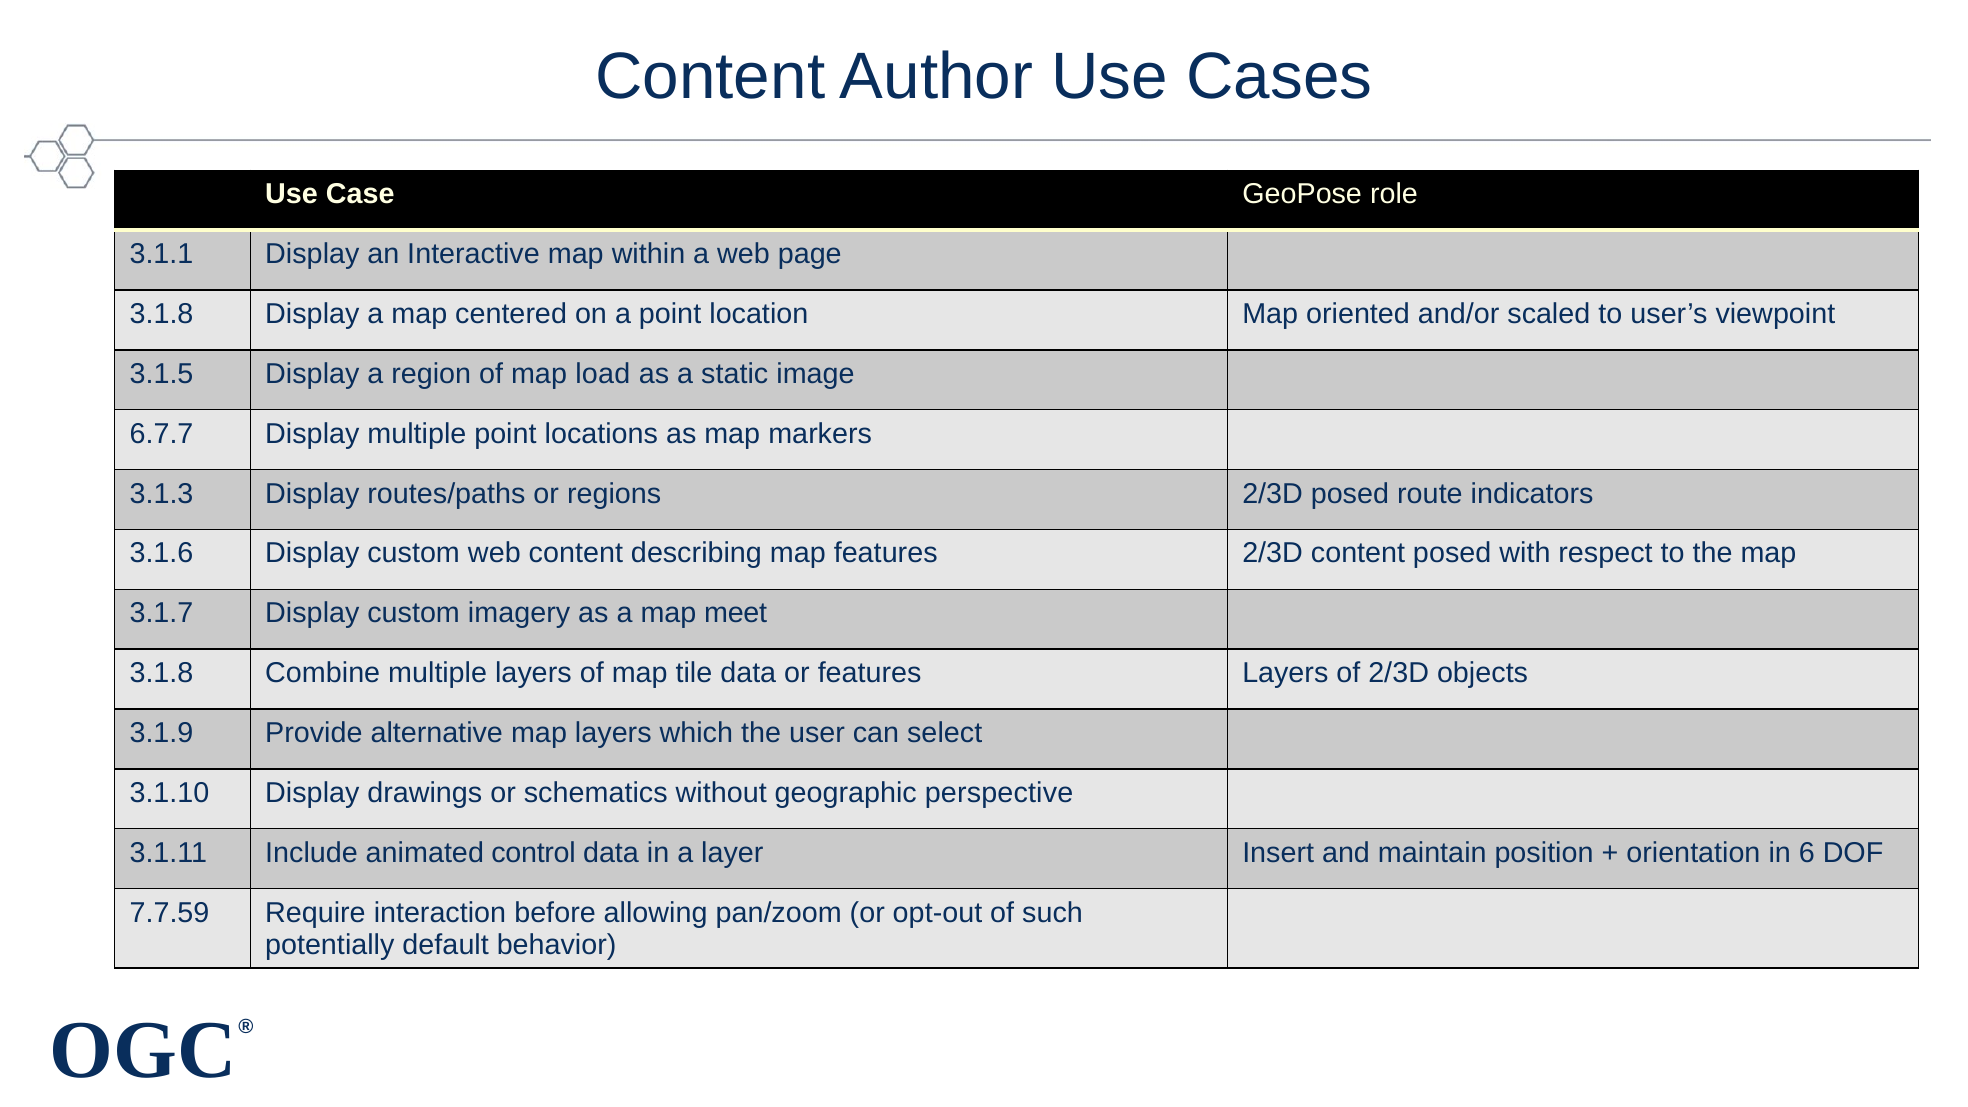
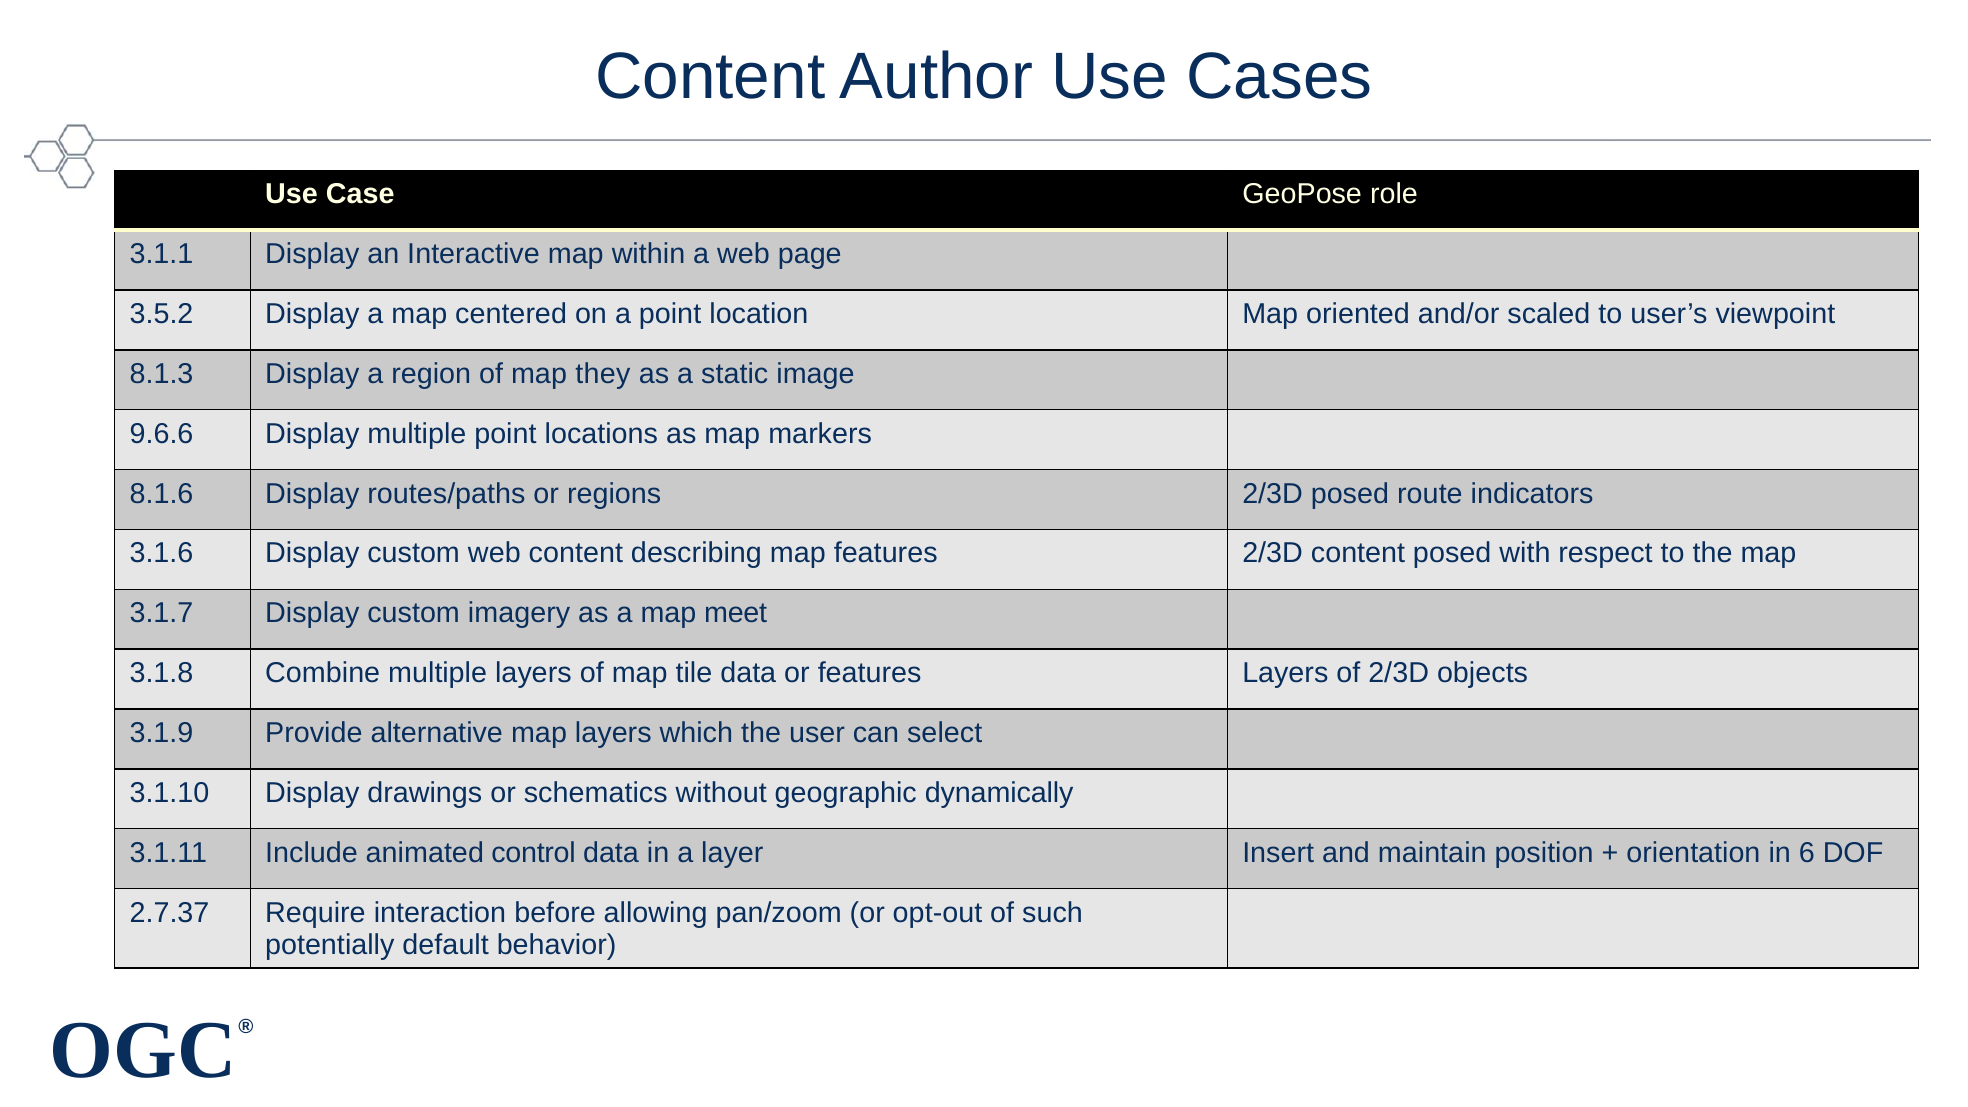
3.1.8: 3.1.8 -> 3.5.2 (162, 314)
3.1.5: 3.1.5 -> 8.1.3 (162, 374)
load: load -> they (603, 374)
6.7.7: 6.7.7 -> 9.6.6 (162, 434)
3.1.3: 3.1.3 -> 8.1.6 (162, 494)
perspective: perspective -> dynamically (999, 793)
7.7.59: 7.7.59 -> 2.7.37 (169, 913)
